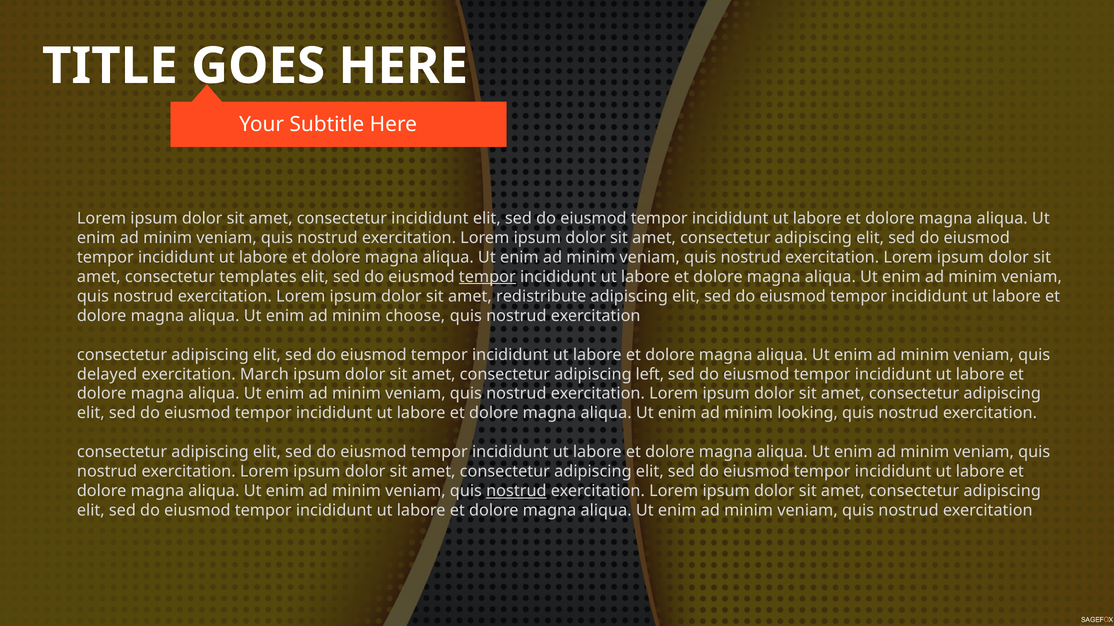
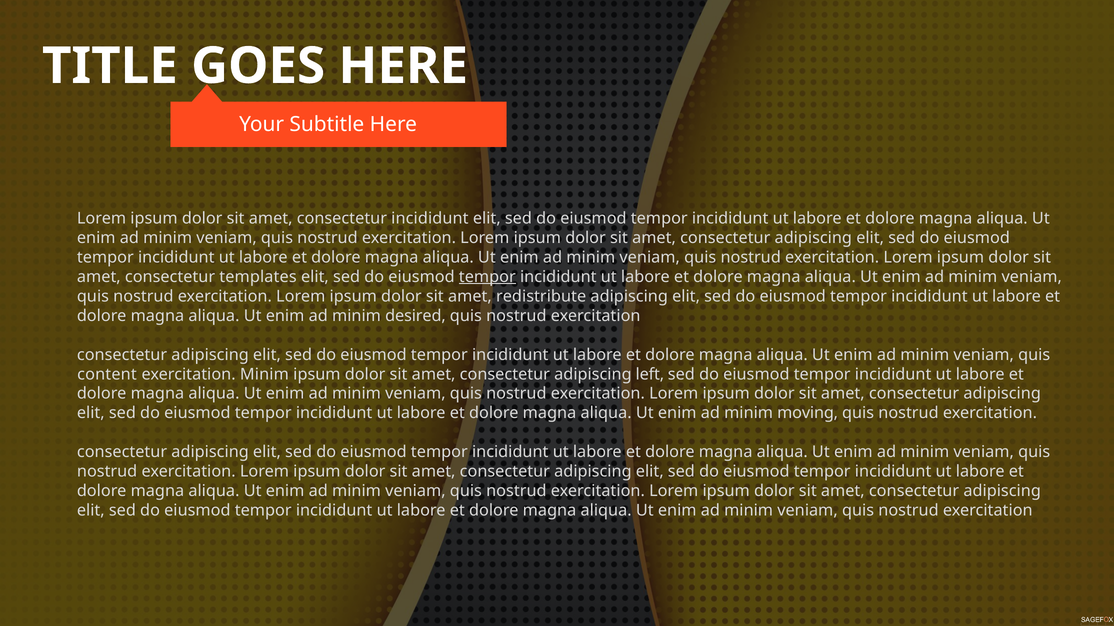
choose: choose -> desired (415, 316)
delayed: delayed -> content (107, 375)
exercitation March: March -> Minim (264, 375)
looking: looking -> moving (808, 414)
nostrud underline: present -> none (516, 492)
